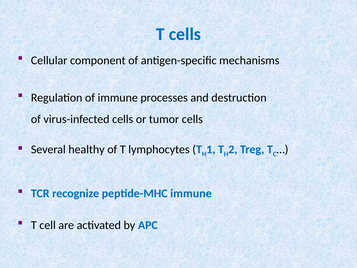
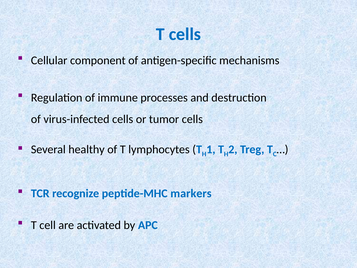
peptide-MHC immune: immune -> markers (191, 193)
